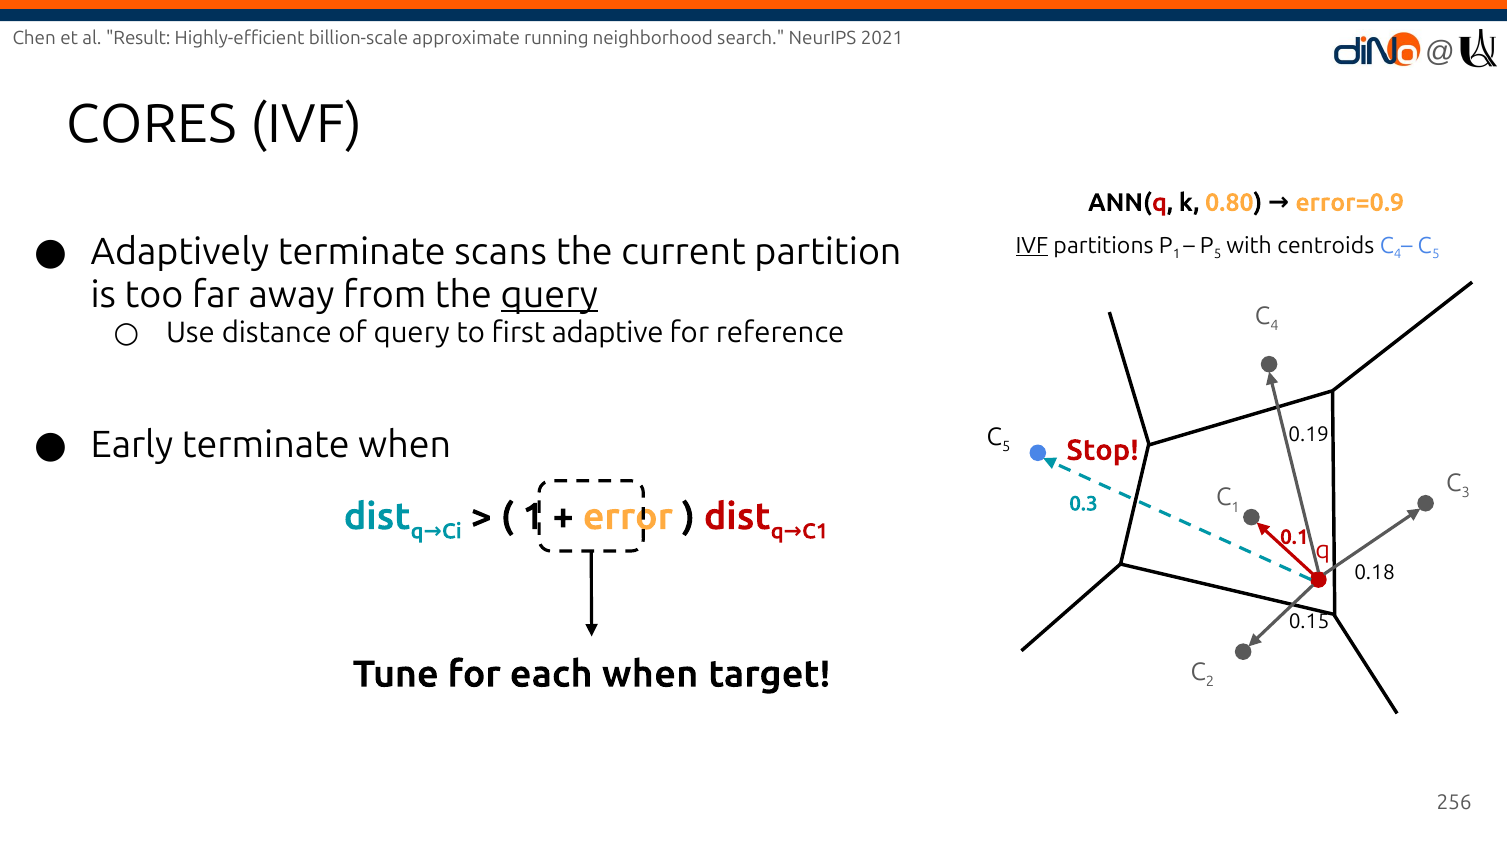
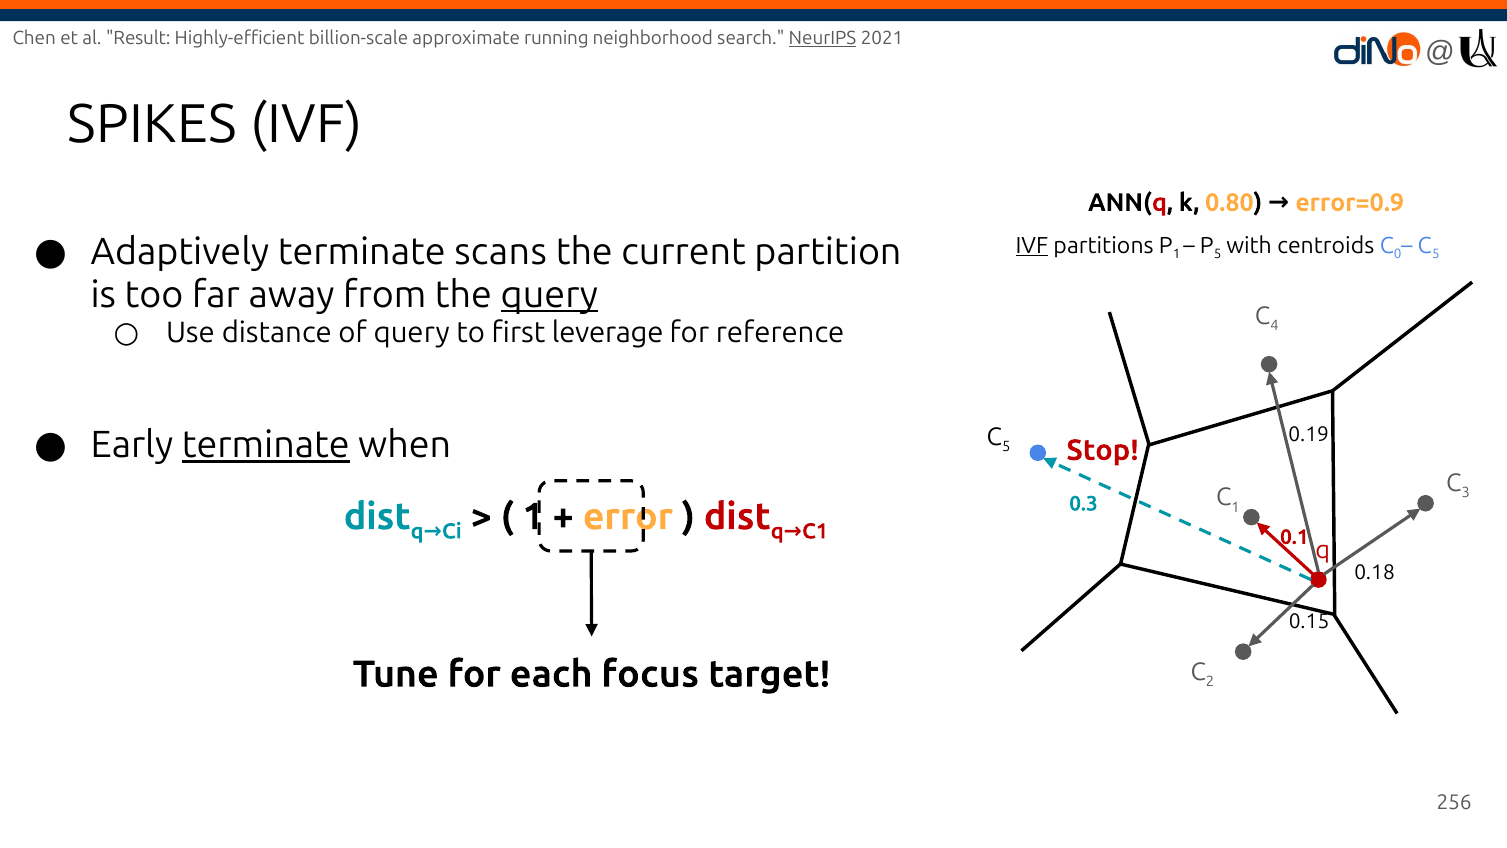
NeurIPS underline: none -> present (823, 38)
CORES: CORES -> SPIKES (152, 125)
4: 4 -> 0 (1398, 254)
adaptive: adaptive -> leverage (608, 333)
terminate underline: none -> present (266, 445)
each when: when -> focus (650, 674)
